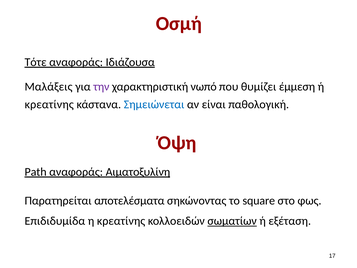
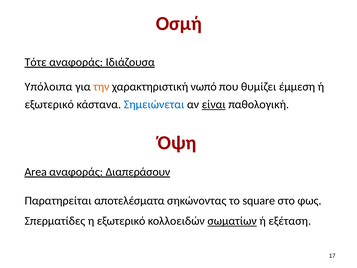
Μαλάξεις: Μαλάξεις -> Υπόλοιπα (49, 87)
την colour: purple -> orange (101, 87)
κρεατίνης: κρεατίνης -> εξωτερικό (49, 104)
είναι underline: none -> present (214, 104)
Path: Path -> Area (36, 172)
Αιματοξυλίνη: Αιματοξυλίνη -> Διαπεράσουν (138, 172)
Επιδιδυμίδα: Επιδιδυμίδα -> Σπερματίδες (55, 221)
η κρεατίνης: κρεατίνης -> εξωτερικό (121, 221)
